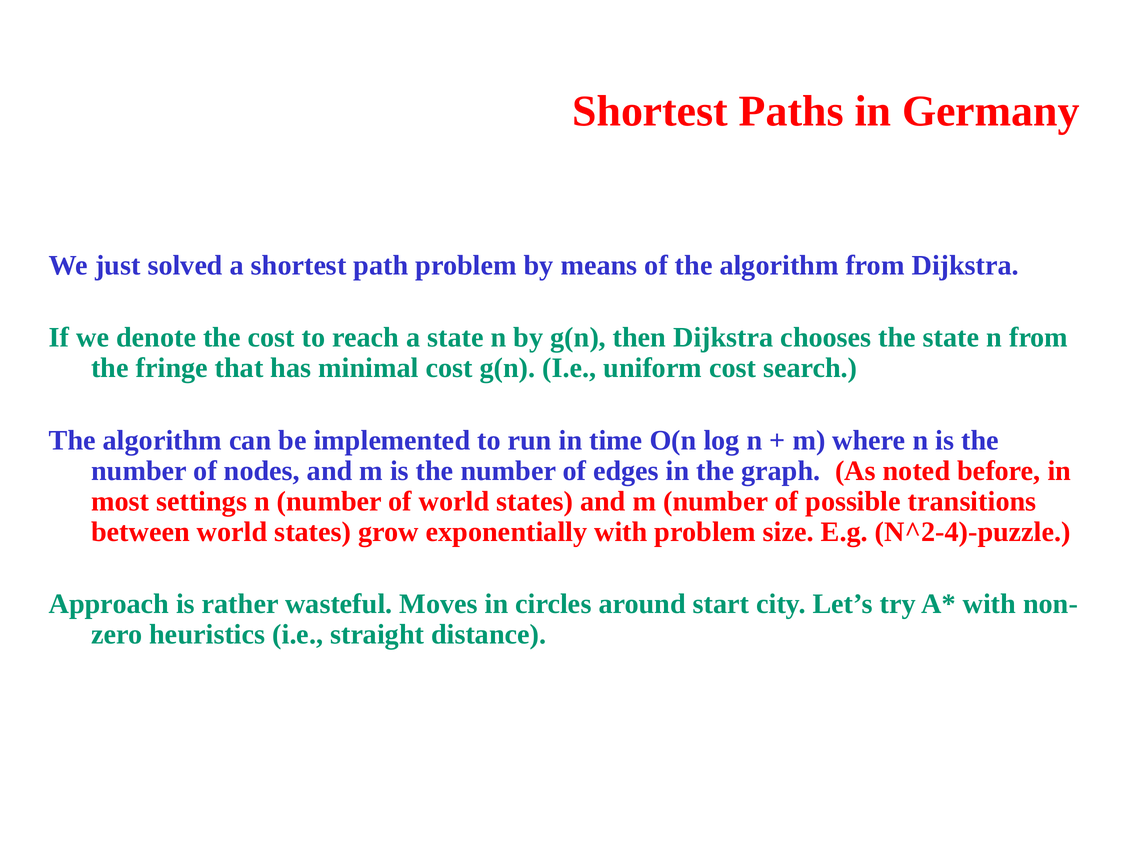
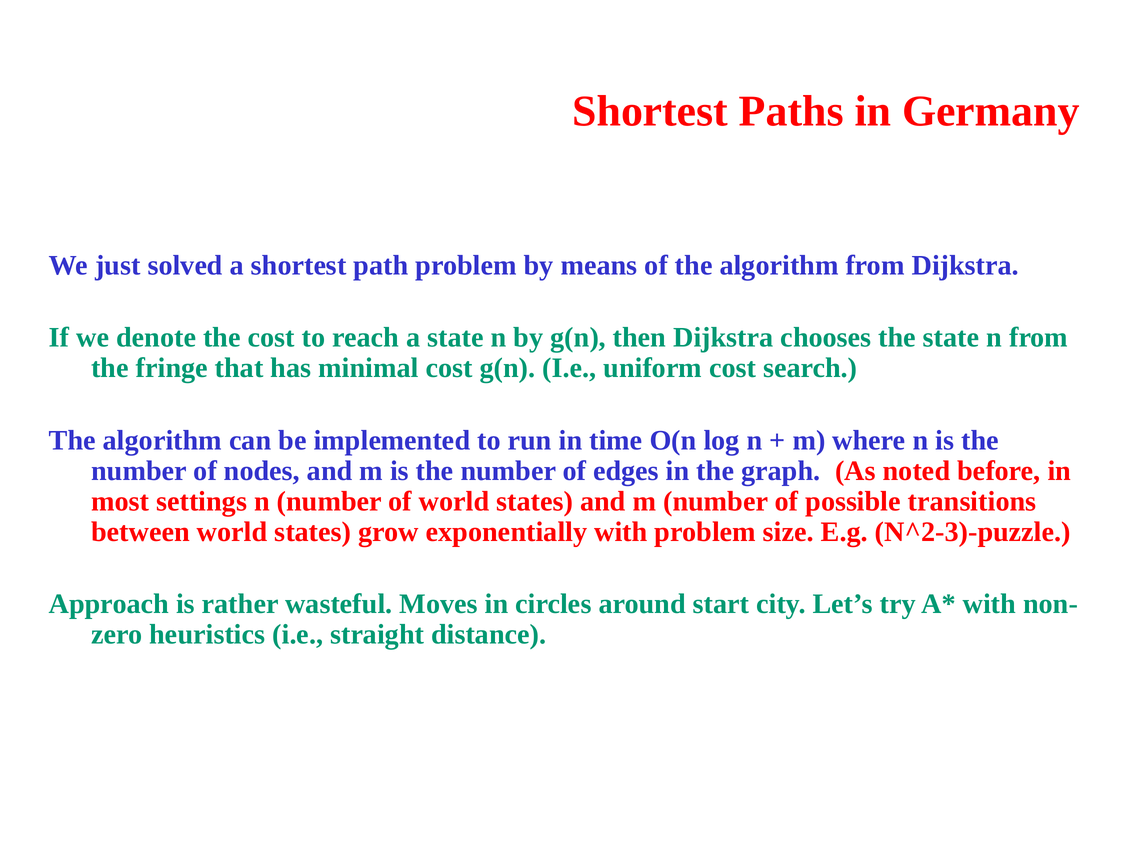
N^2-4)-puzzle: N^2-4)-puzzle -> N^2-3)-puzzle (973, 532)
